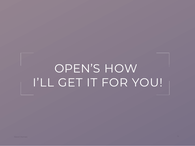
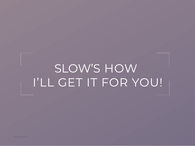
OPEN’S: OPEN’S -> SLOW’S (77, 69)
